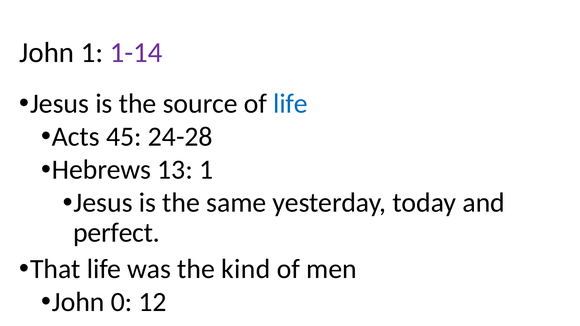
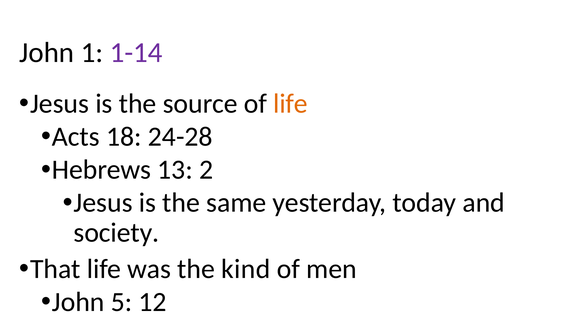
life colour: blue -> orange (290, 104)
45: 45 -> 18 (124, 137)
13 1: 1 -> 2 (206, 170)
perfect: perfect -> society (116, 233)
0: 0 -> 5 (122, 302)
